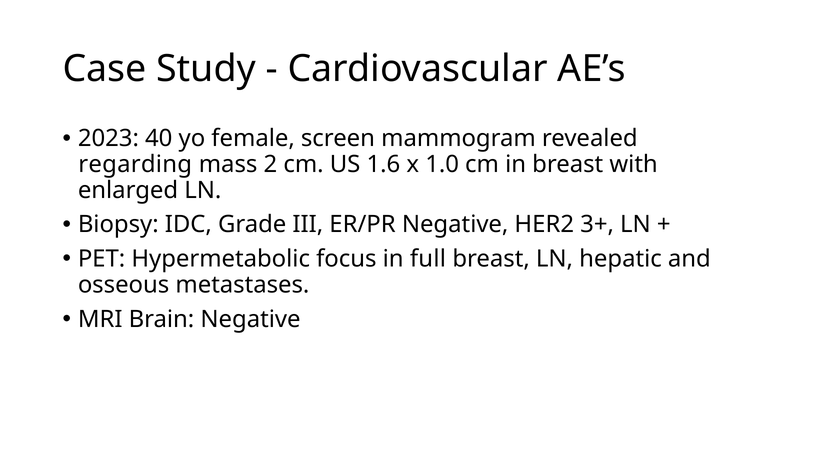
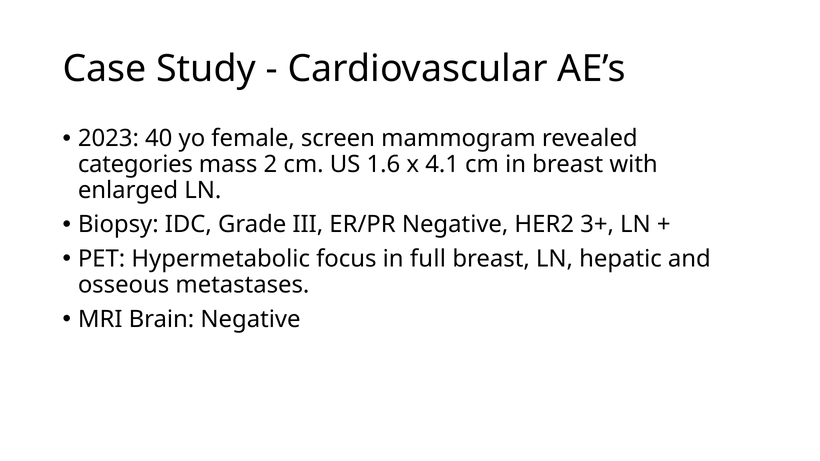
regarding: regarding -> categories (135, 164)
1.0: 1.0 -> 4.1 (442, 164)
